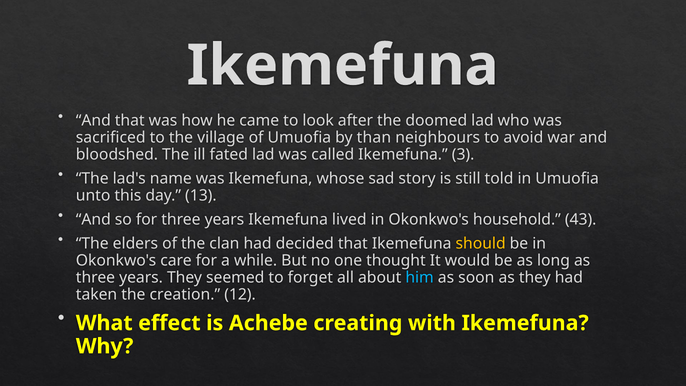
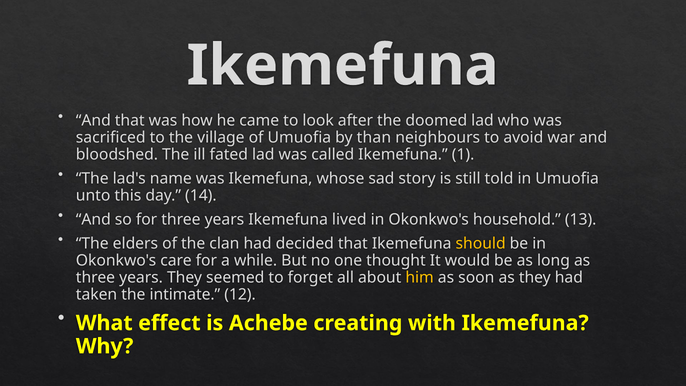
3: 3 -> 1 (463, 155)
13: 13 -> 14 (201, 196)
43: 43 -> 13 (581, 219)
him colour: light blue -> yellow (420, 277)
creation: creation -> intimate (185, 294)
